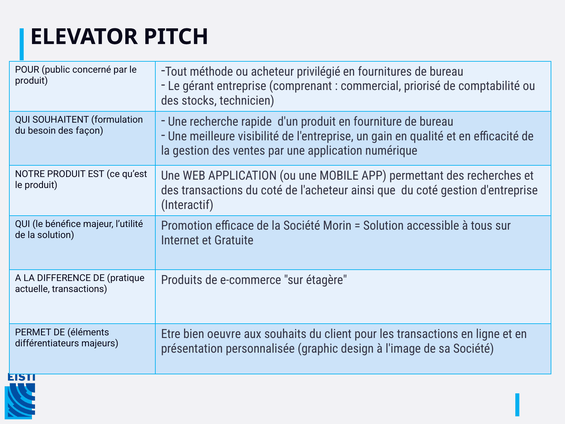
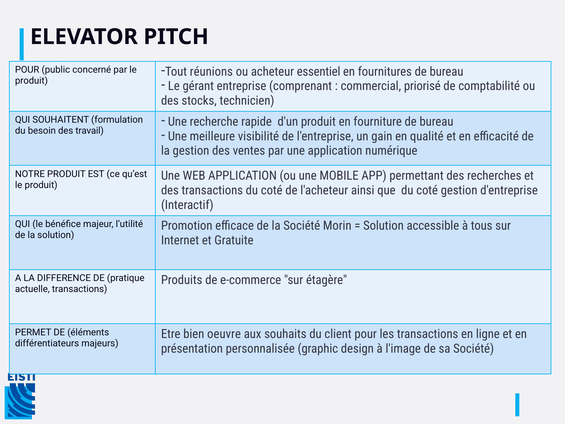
méthode: méthode -> réunions (211, 71)
privilégié: privilégié -> essentiel (319, 71)
façon: façon -> travail (90, 131)
